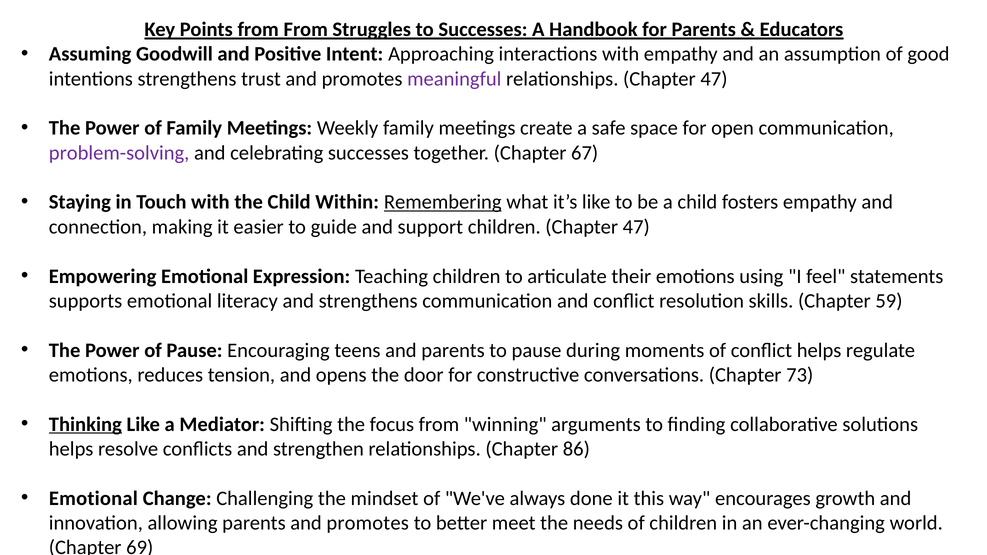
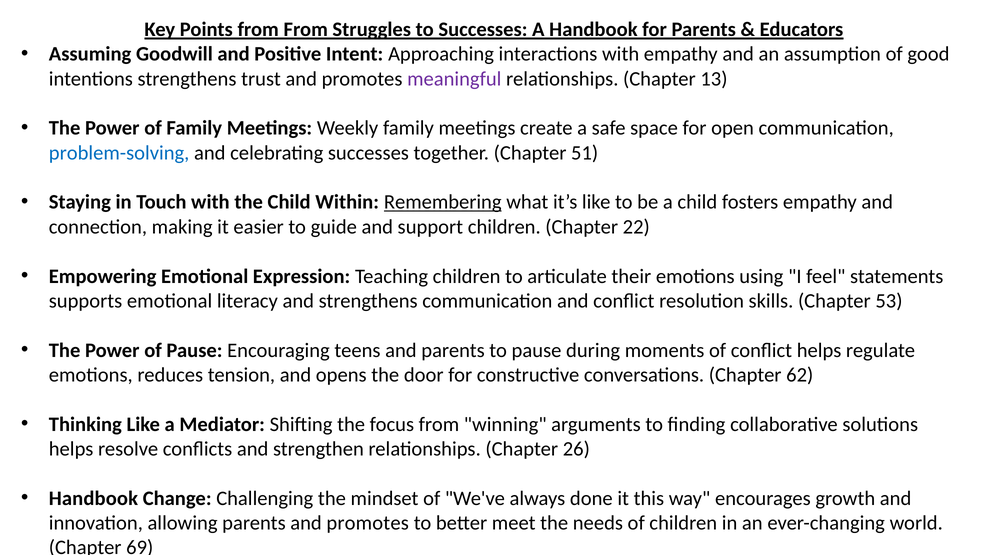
relationships Chapter 47: 47 -> 13 (714, 79)
problem-solving colour: purple -> blue (119, 153)
67: 67 -> 51 (585, 153)
children Chapter 47: 47 -> 22 (636, 227)
59: 59 -> 53 (889, 301)
73: 73 -> 62 (800, 375)
Thinking underline: present -> none (85, 424)
86: 86 -> 26 (576, 449)
Emotional: Emotional -> Handbook (93, 498)
